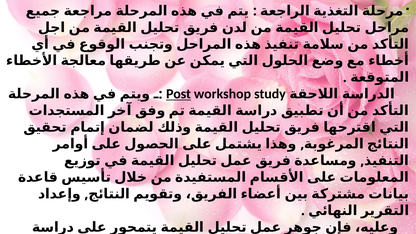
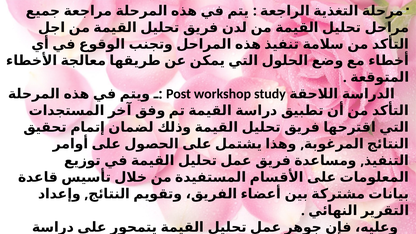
Post underline: present -> none (179, 94)
